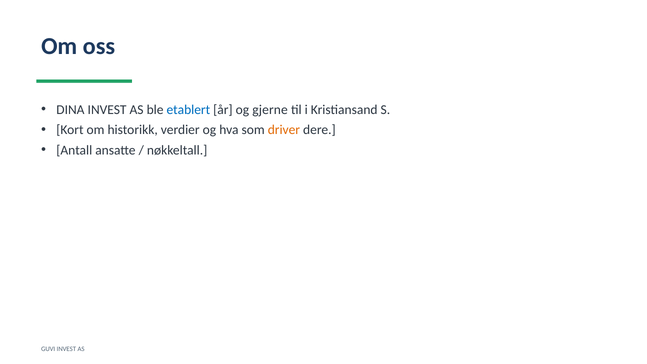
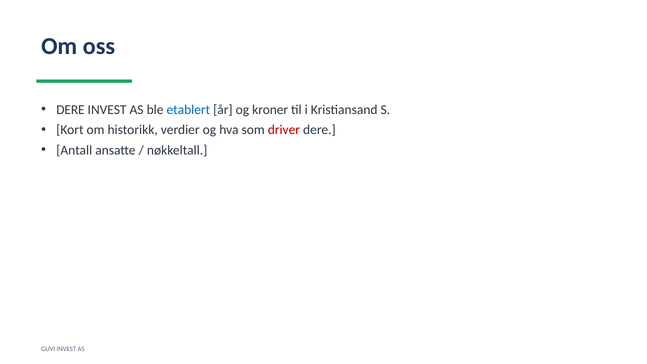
DINA: DINA -> DERE (71, 110)
gjerne: gjerne -> kroner (270, 110)
driver colour: orange -> red (284, 130)
